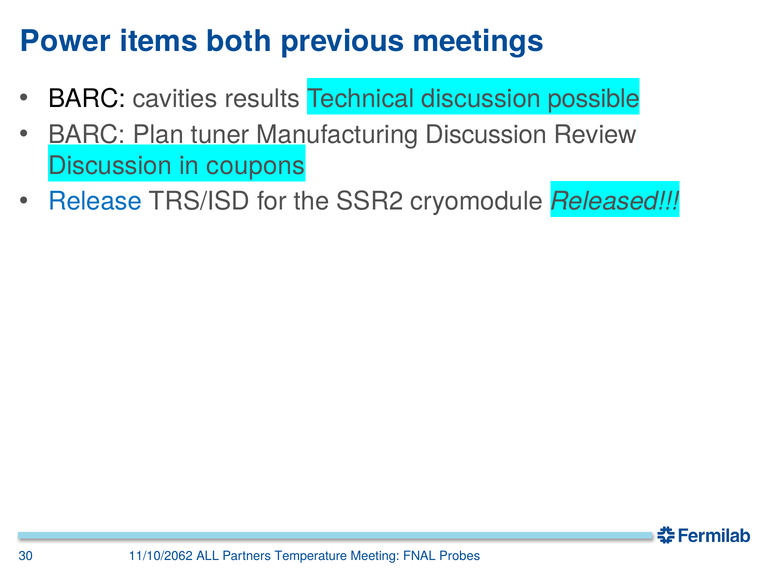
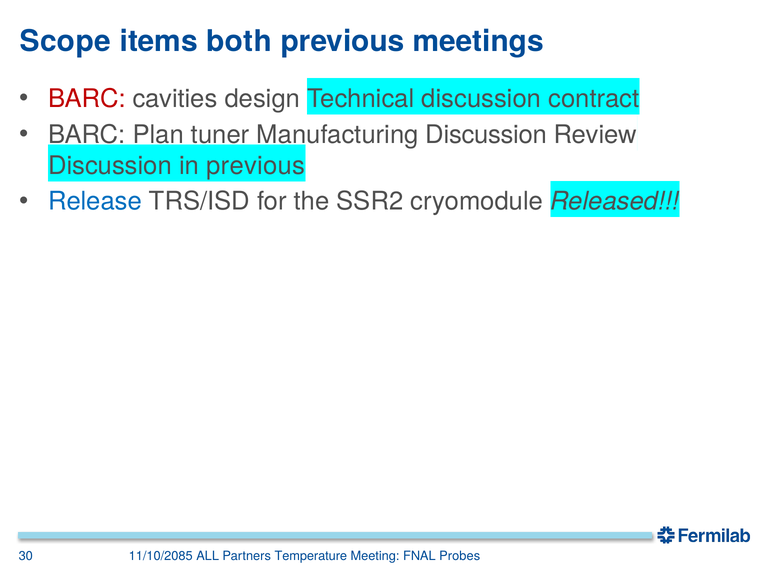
Power: Power -> Scope (65, 41)
BARC colour: black -> red (87, 99)
results: results -> design (262, 99)
possible: possible -> contract (594, 99)
in coupons: coupons -> previous (256, 166)
11/10/2062: 11/10/2062 -> 11/10/2085 (161, 556)
